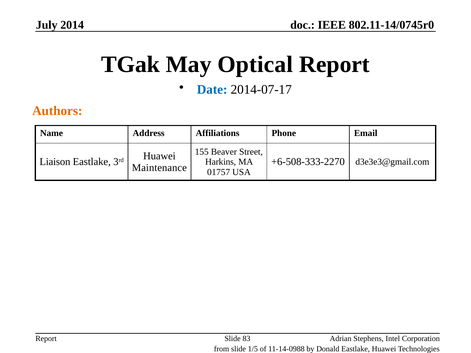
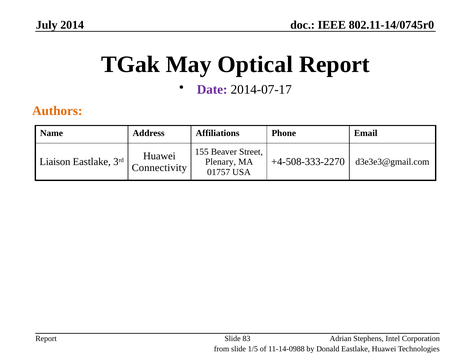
Date colour: blue -> purple (212, 90)
+6-508-333-2270: +6-508-333-2270 -> +4-508-333-2270 (308, 162)
Harkins: Harkins -> Plenary (221, 162)
Maintenance: Maintenance -> Connectivity (159, 168)
